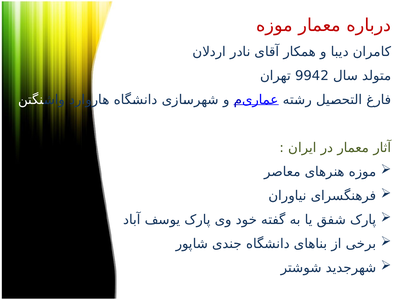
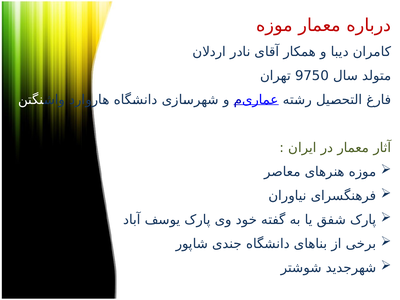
9942: 9942 -> 9750 (312, 76)
